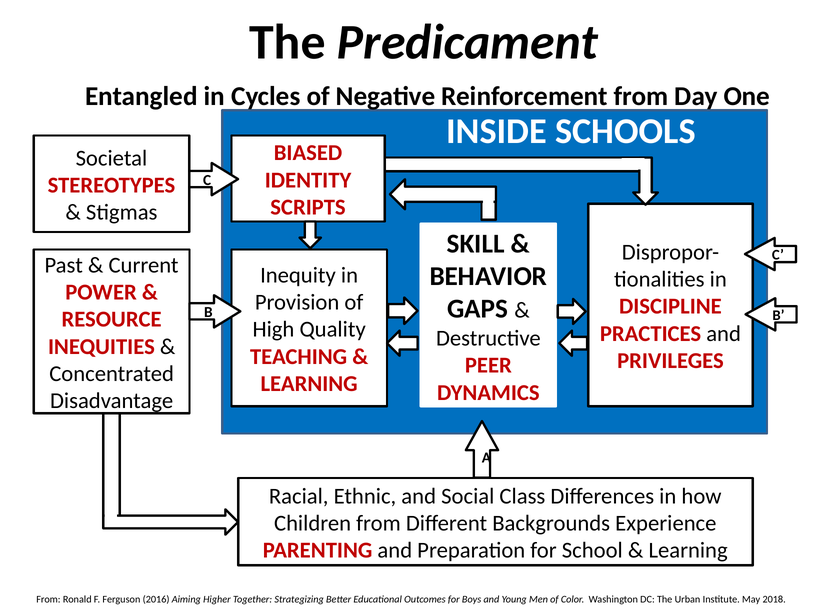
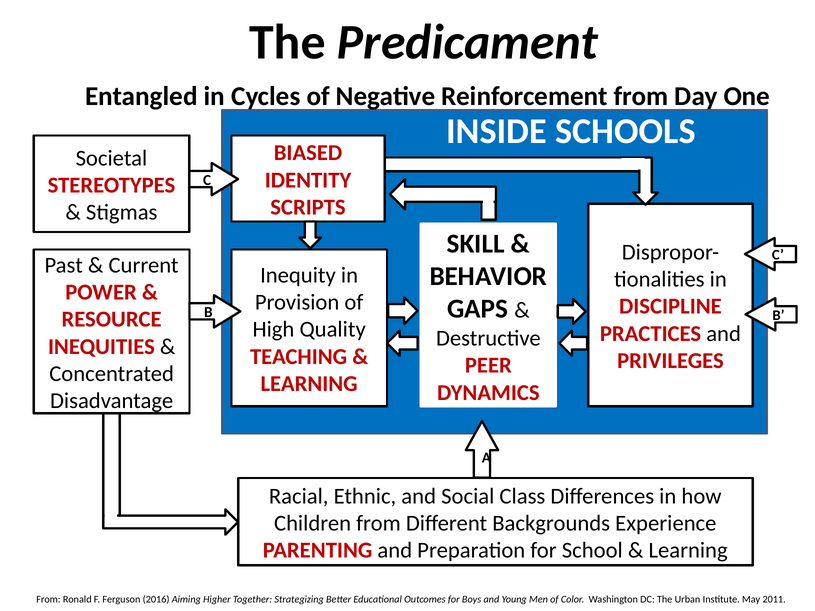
2018: 2018 -> 2011 (774, 600)
